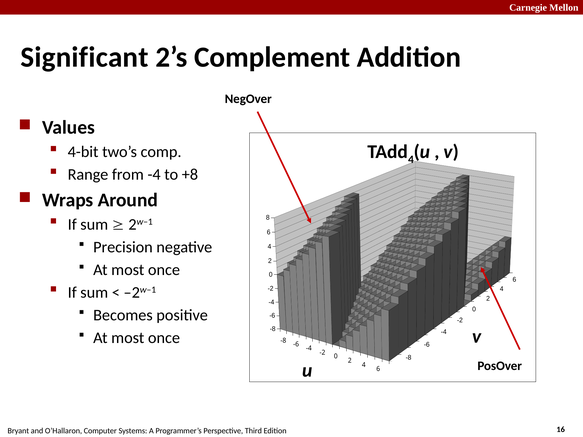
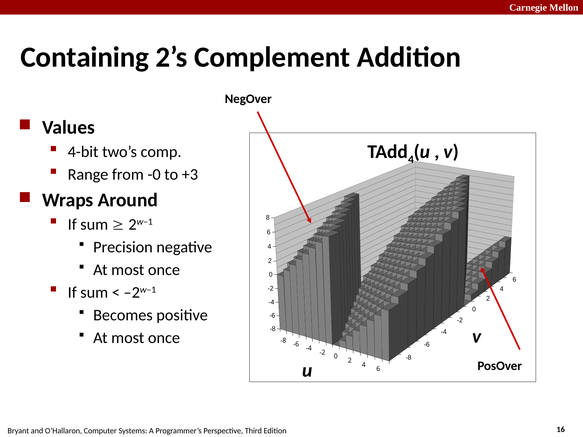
Significant: Significant -> Containing (85, 57)
from -4: -4 -> -0 (154, 175)
+8: +8 -> +3 (190, 175)
